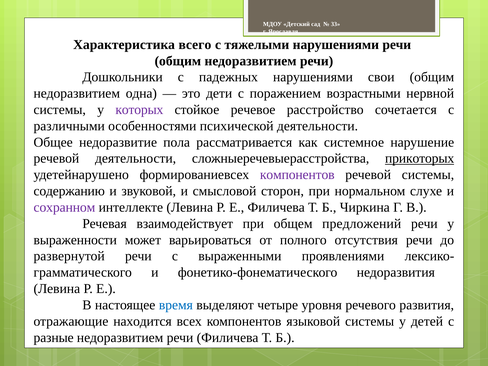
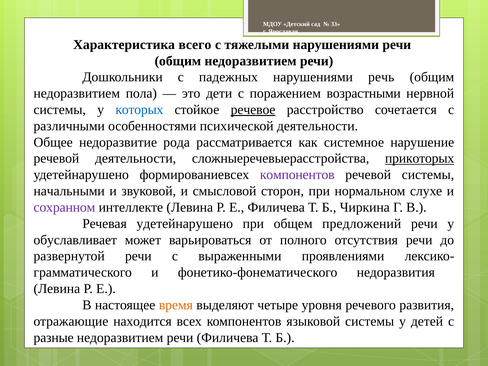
свои: свои -> речь (381, 77)
одна: одна -> пола (141, 93)
которых colour: purple -> blue (139, 110)
речевое underline: none -> present (253, 110)
пола: пола -> рода (177, 142)
содержанию: содержанию -> начальными (69, 191)
Речевая взаимодействует: взаимодействует -> удетейнарушено (185, 224)
выраженности: выраженности -> обуславливает (75, 240)
время colour: blue -> orange (176, 305)
